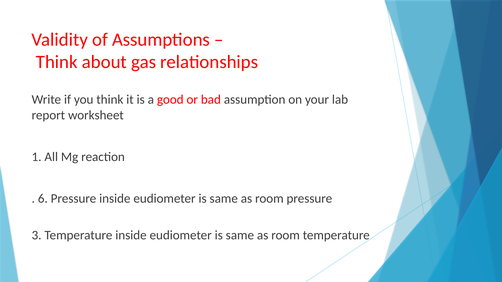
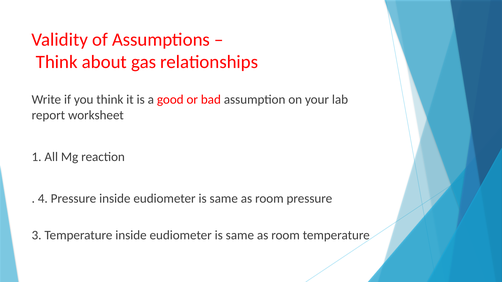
6: 6 -> 4 (43, 199)
